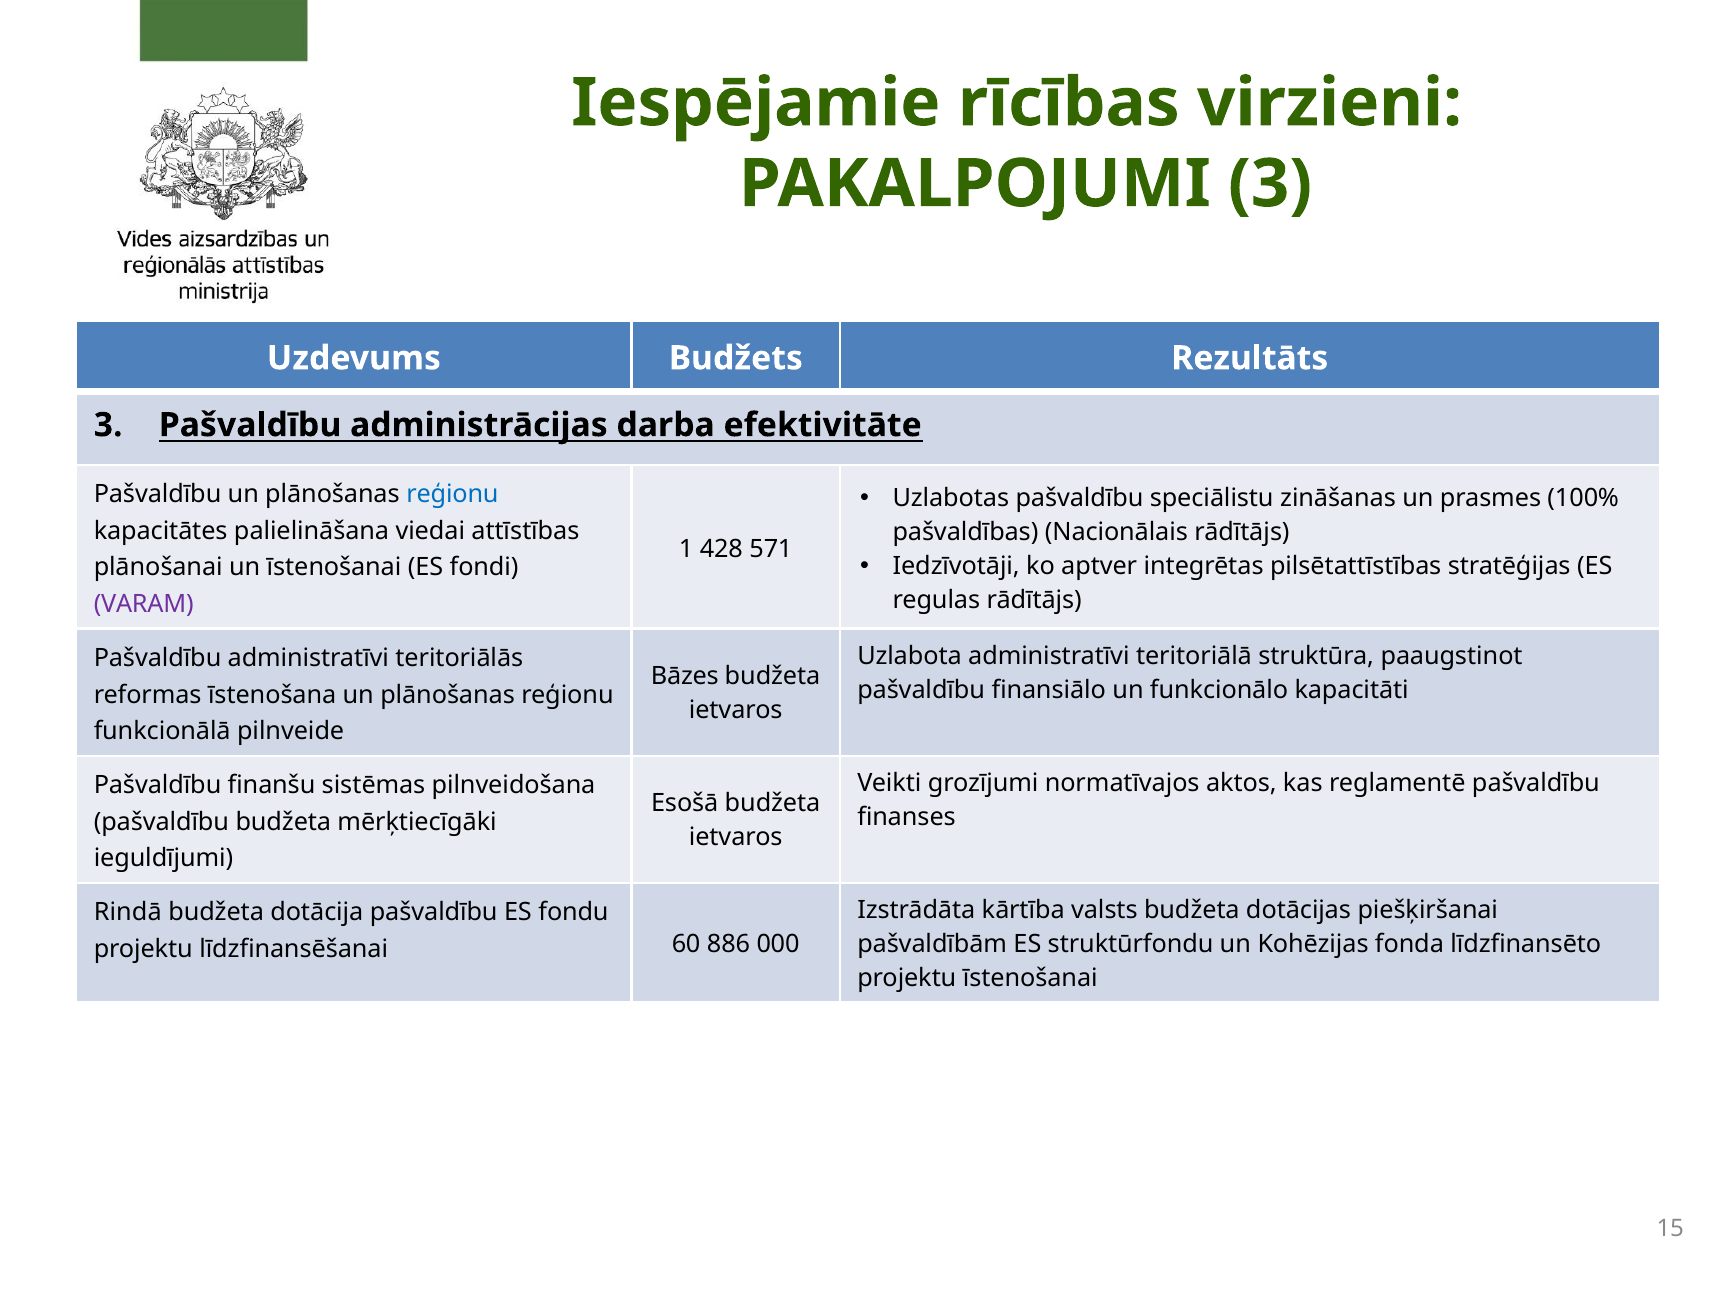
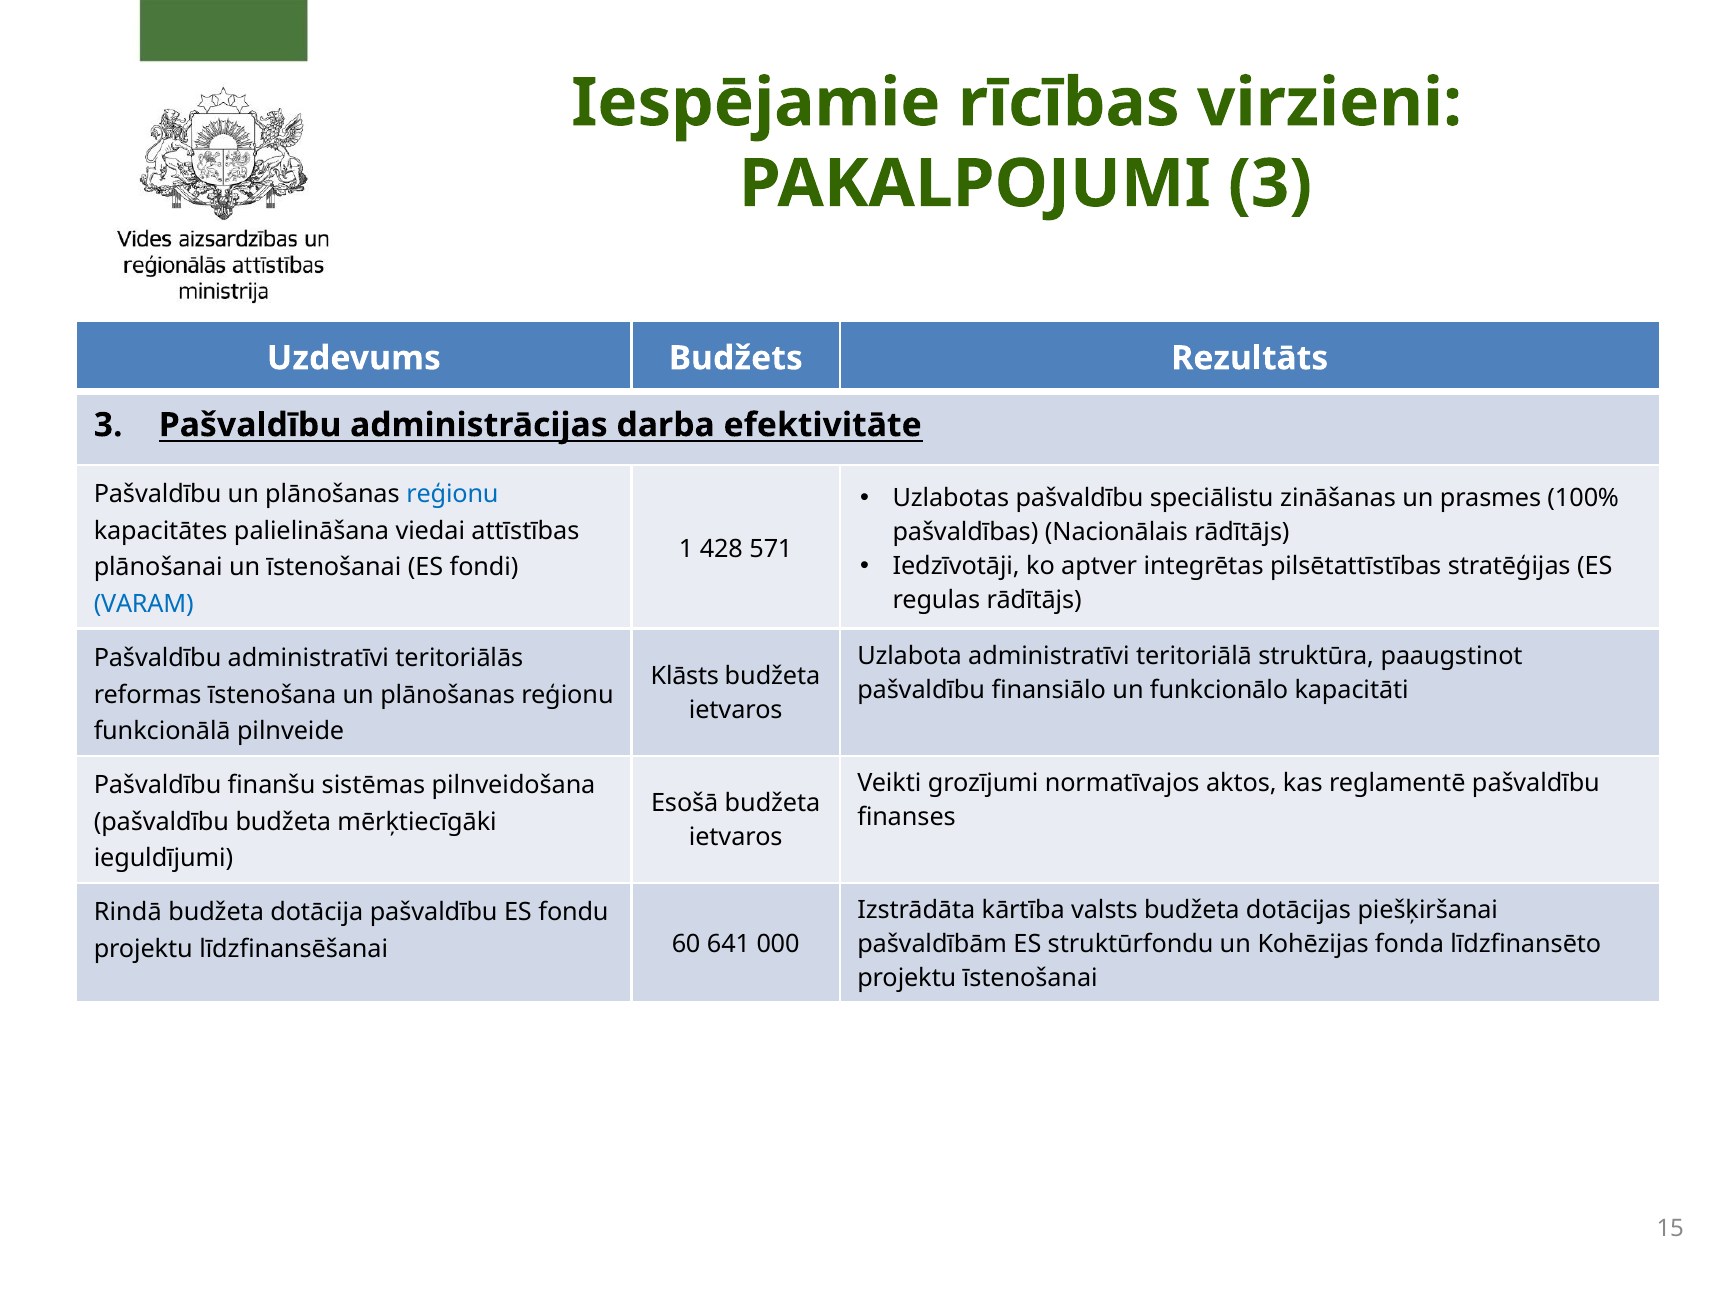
VARAM colour: purple -> blue (144, 604)
Bāzes: Bāzes -> Klāsts (685, 676)
886: 886 -> 641 (729, 944)
